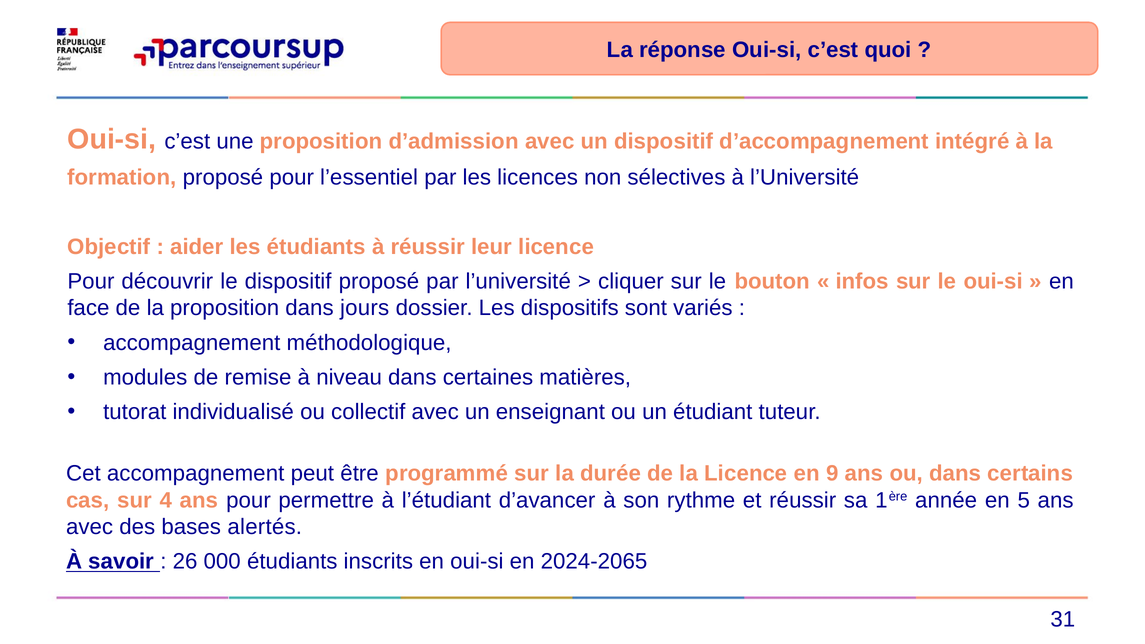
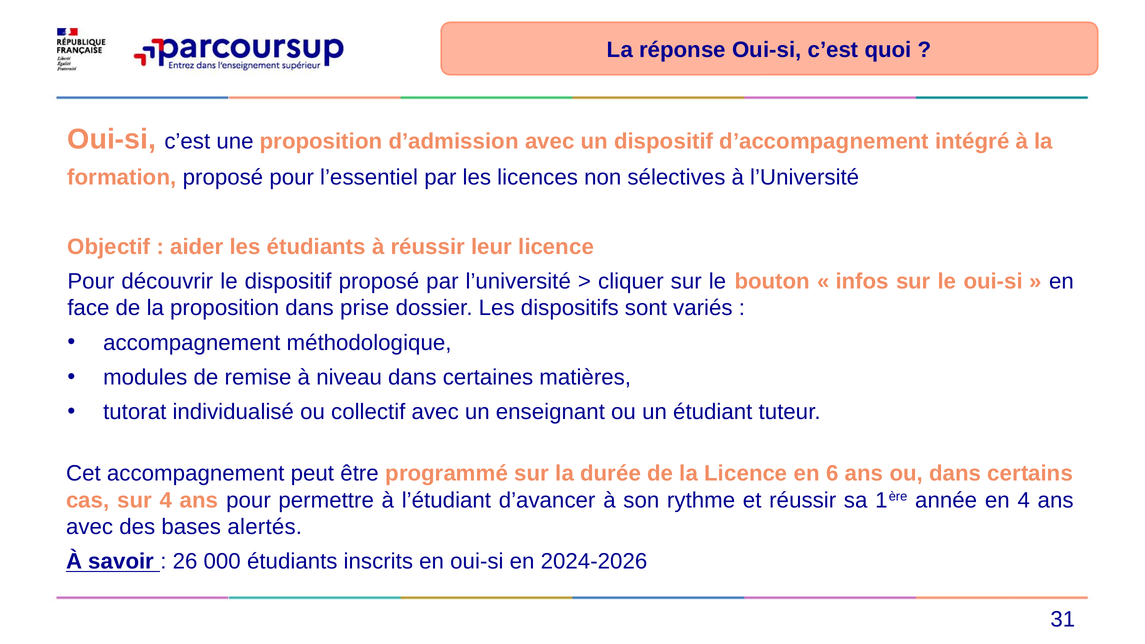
jours: jours -> prise (365, 308)
9: 9 -> 6 (832, 474)
en 5: 5 -> 4 (1024, 500)
2024-2065: 2024-2065 -> 2024-2026 (594, 562)
